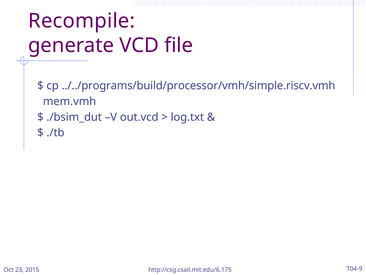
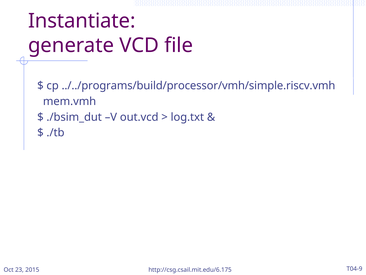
Recompile: Recompile -> Instantiate (82, 21)
